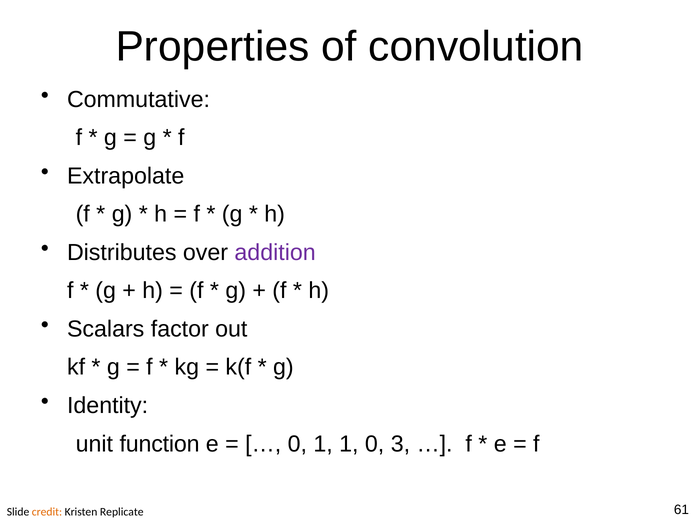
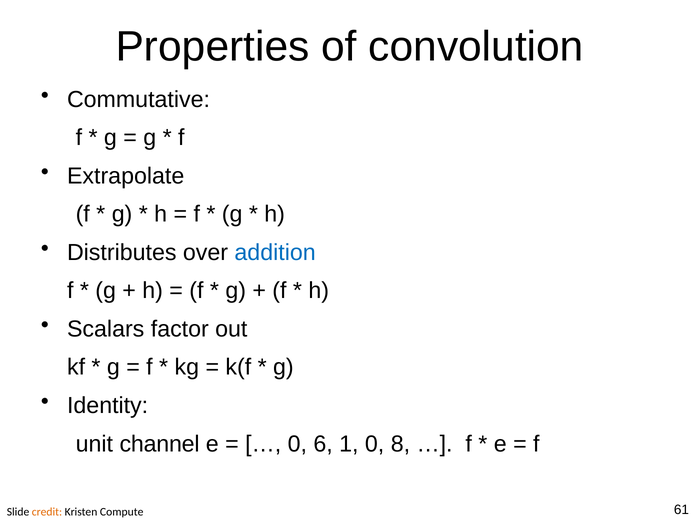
addition colour: purple -> blue (275, 252)
function: function -> channel (160, 444)
0 1: 1 -> 6 (323, 444)
3: 3 -> 8 (400, 444)
Replicate: Replicate -> Compute (122, 512)
